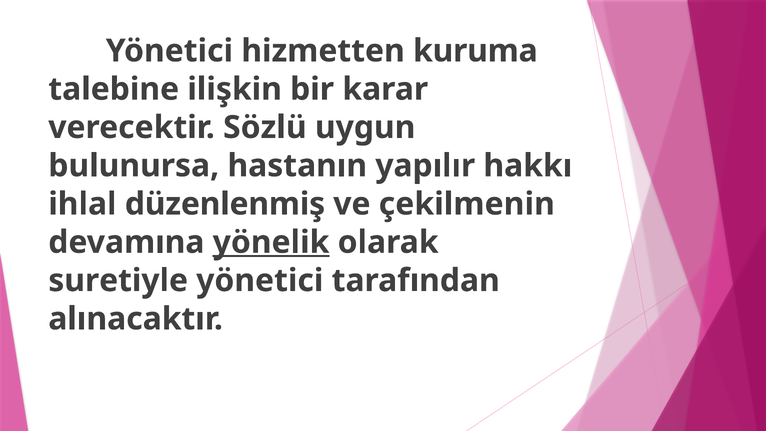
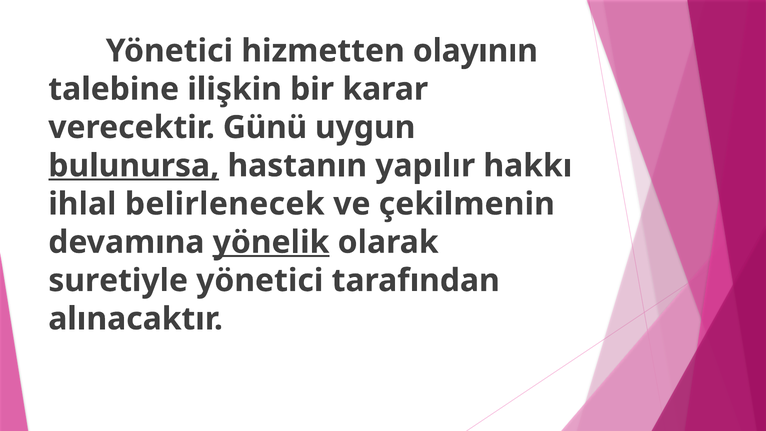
kuruma: kuruma -> olayının (475, 51)
Sözlü: Sözlü -> Günü (265, 127)
bulunursa underline: none -> present (134, 166)
düzenlenmiş: düzenlenmiş -> belirlenecek (225, 204)
